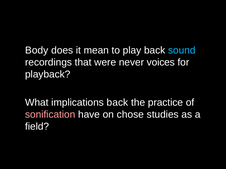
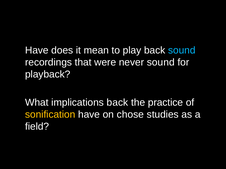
Body: Body -> Have (37, 50)
never voices: voices -> sound (161, 63)
sonification colour: pink -> yellow (50, 115)
